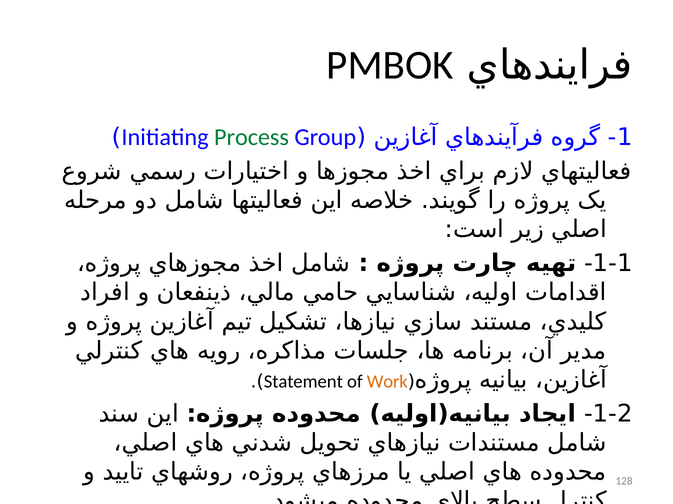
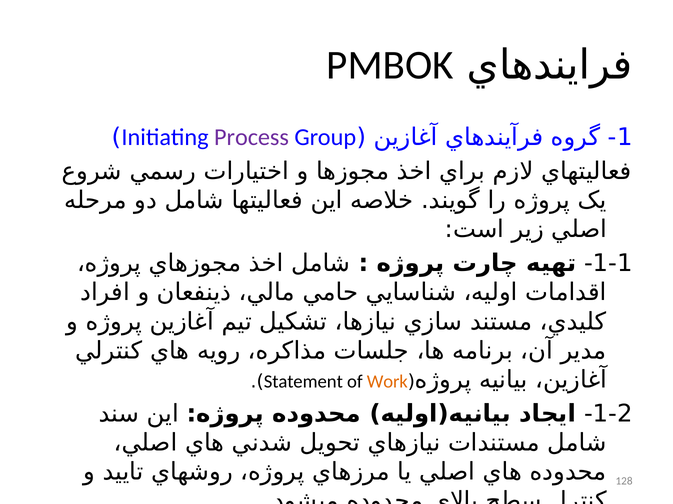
Process colour: green -> purple (252, 137)
